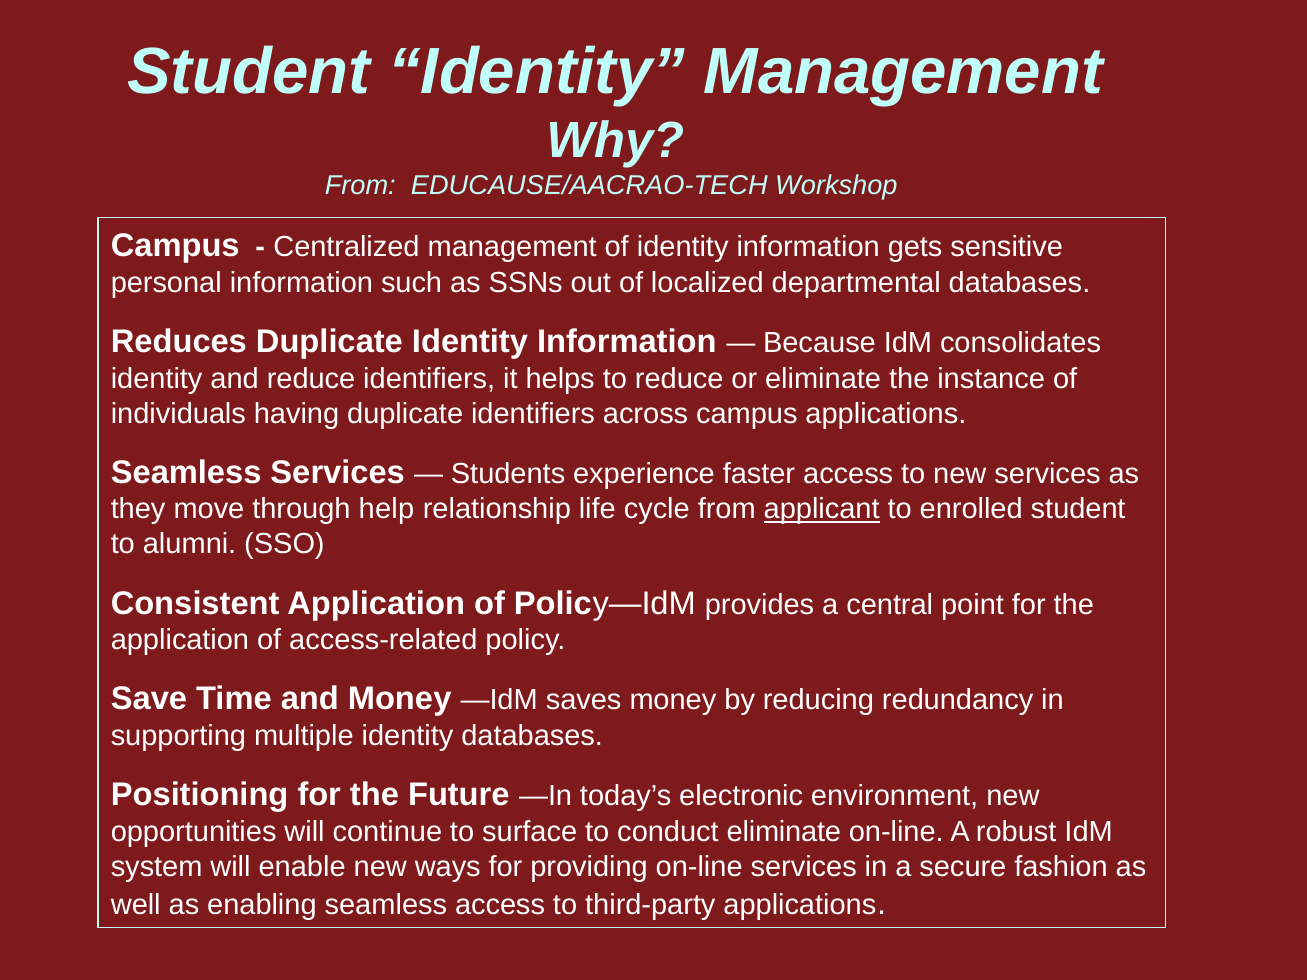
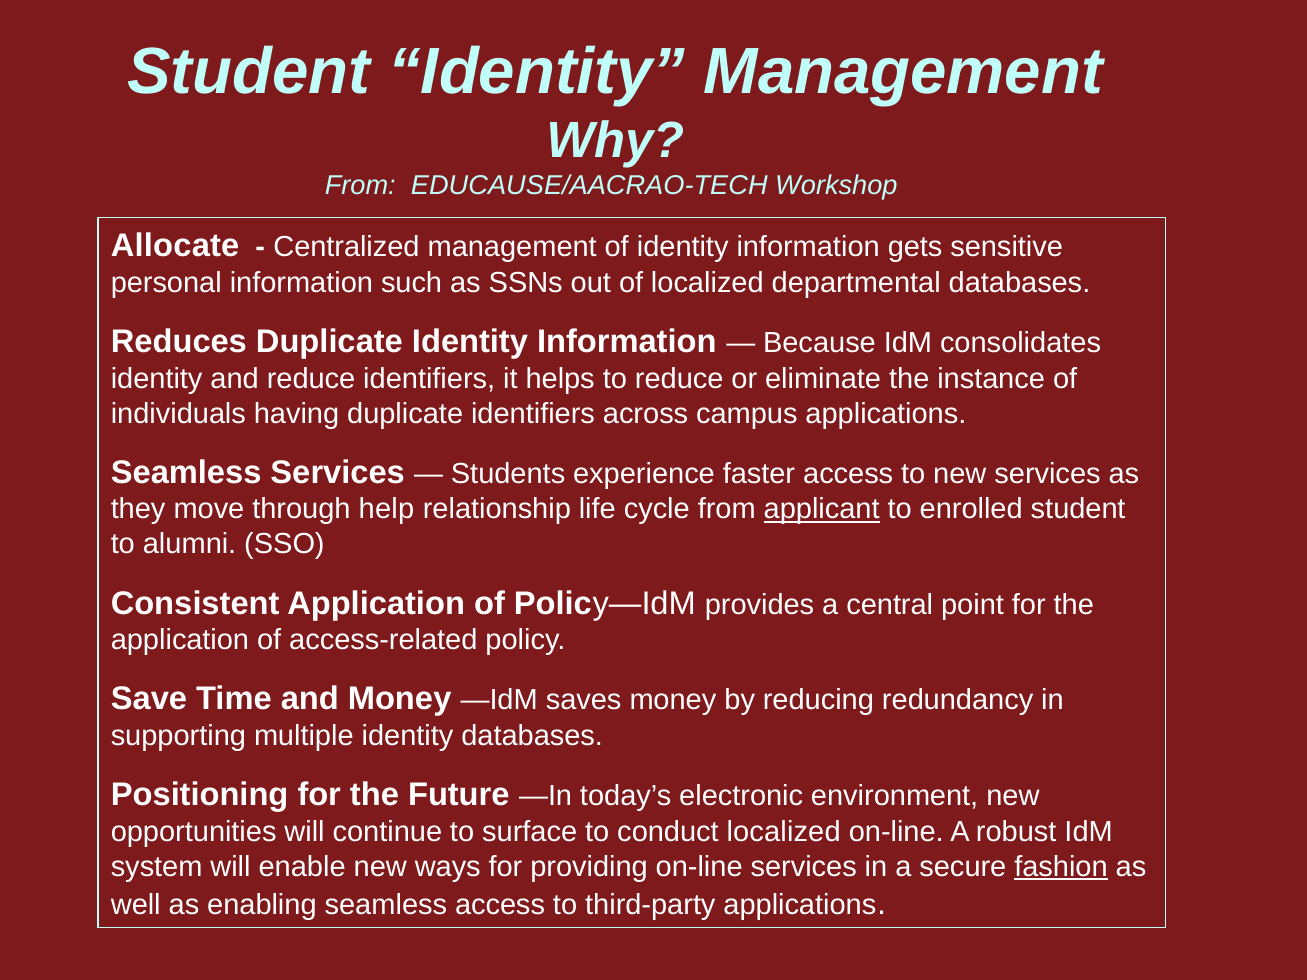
Campus: Campus -> Allocate (175, 246)
conduct eliminate: eliminate -> localized (784, 832)
fashion underline: none -> present (1061, 867)
